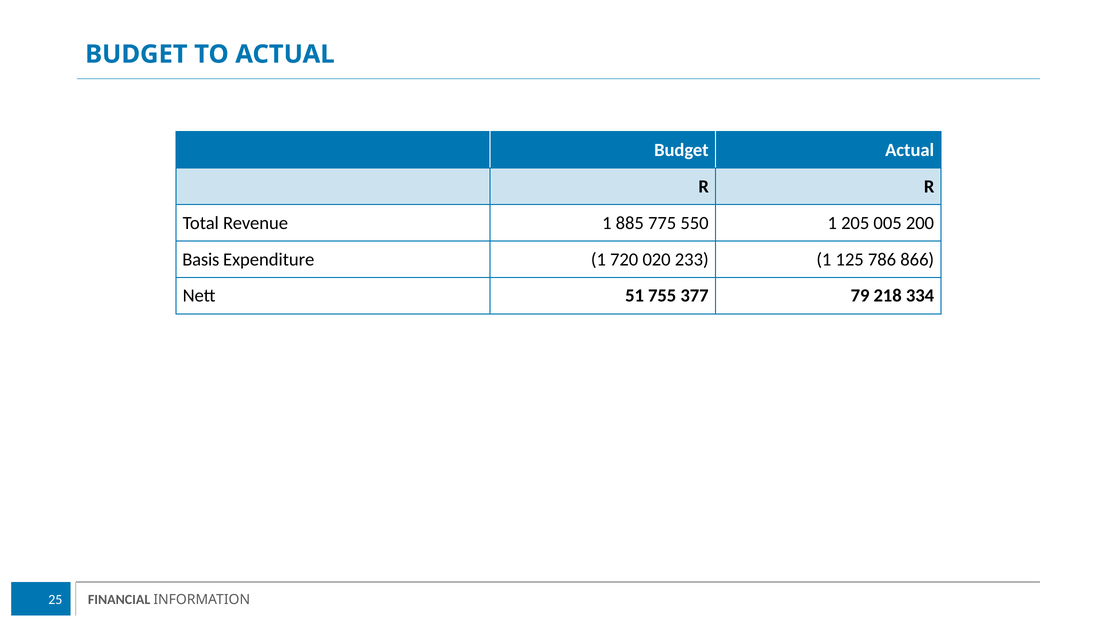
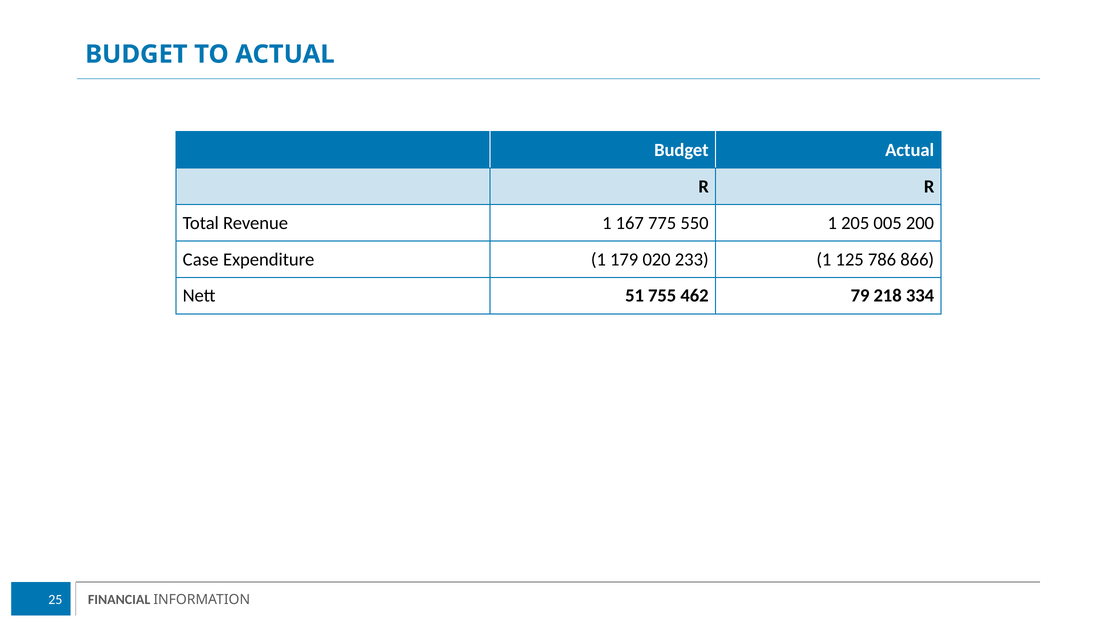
885: 885 -> 167 (630, 223)
Basis: Basis -> Case (201, 259)
720: 720 -> 179 (624, 259)
377: 377 -> 462 (695, 296)
